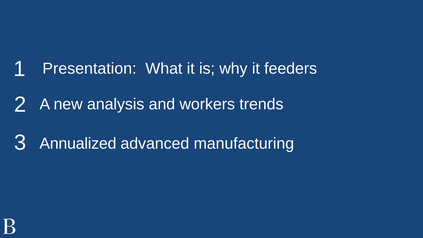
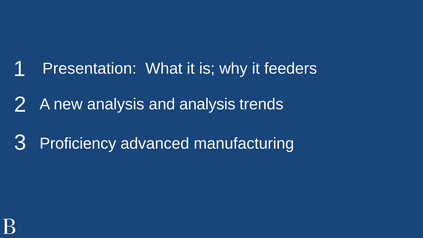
and workers: workers -> analysis (207, 104)
Annualized: Annualized -> Proficiency (78, 143)
